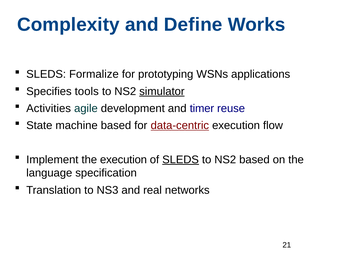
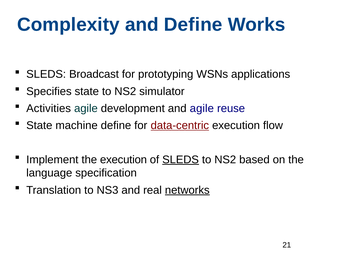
Formalize: Formalize -> Broadcast (94, 74)
Specifies tools: tools -> state (87, 91)
simulator underline: present -> none (162, 91)
and timer: timer -> agile (202, 108)
machine based: based -> define (116, 125)
networks underline: none -> present (187, 190)
